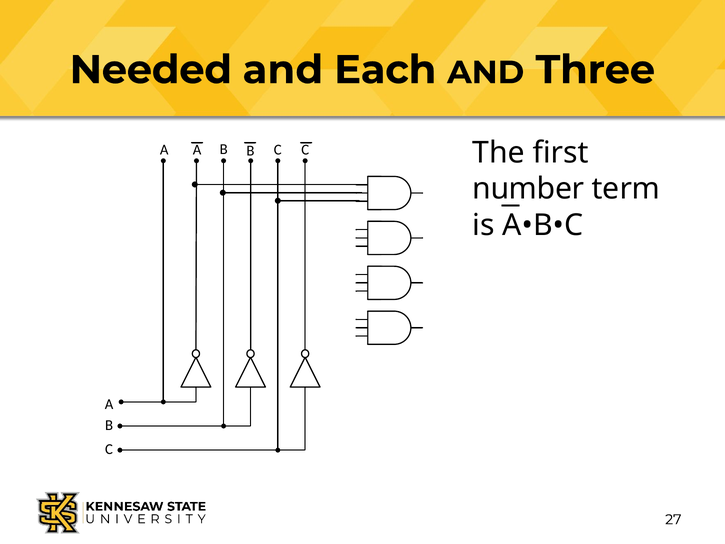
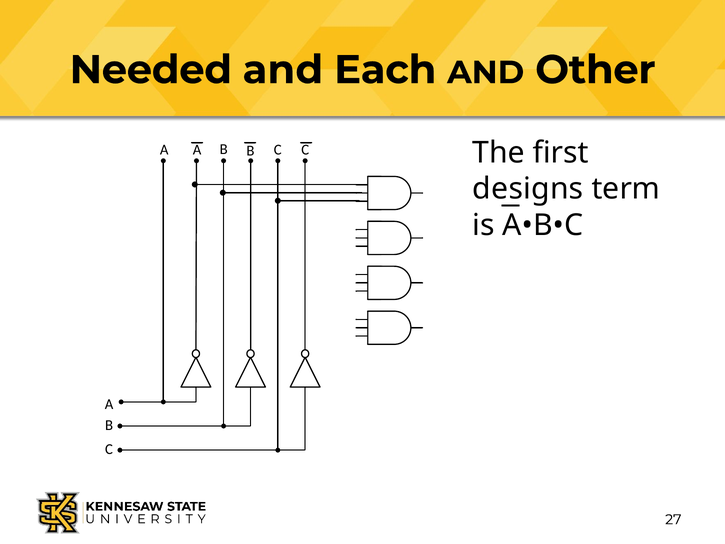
Three: Three -> Other (595, 70)
number: number -> designs (528, 189)
